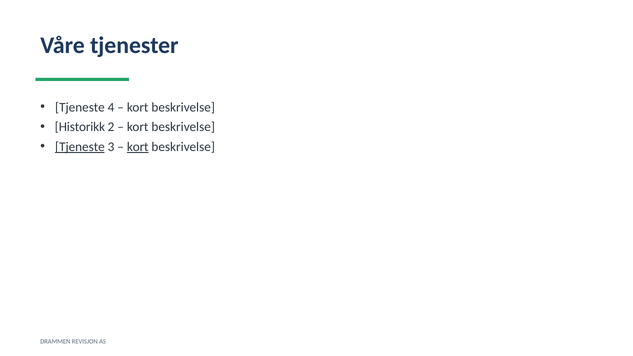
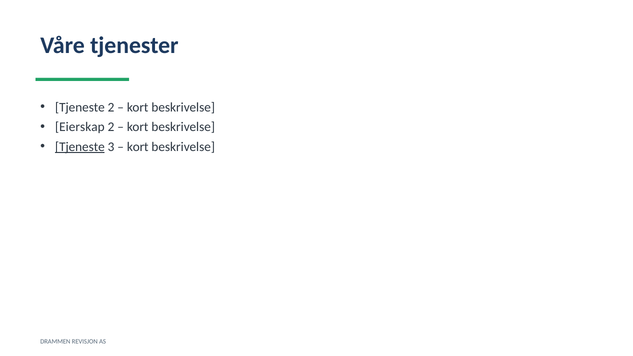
Tjeneste 4: 4 -> 2 (111, 107)
Historikk: Historikk -> Eierskap (80, 127)
kort underline: present -> none (138, 147)
